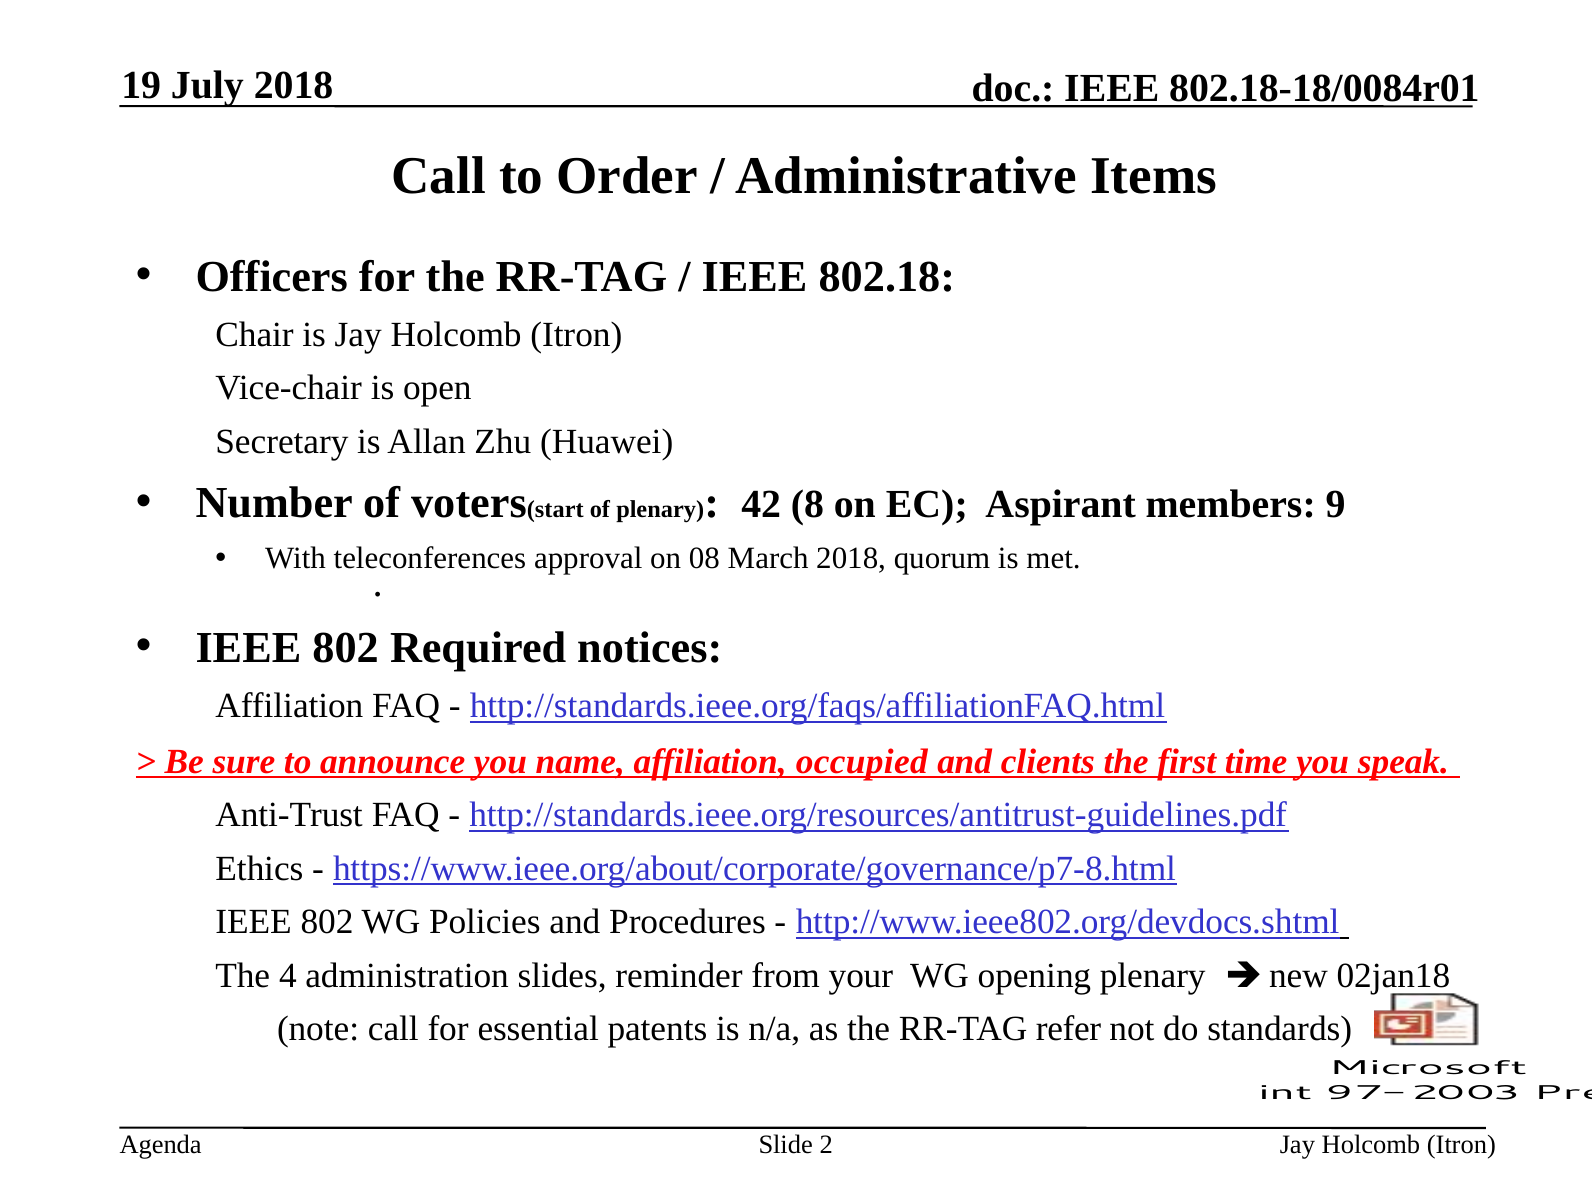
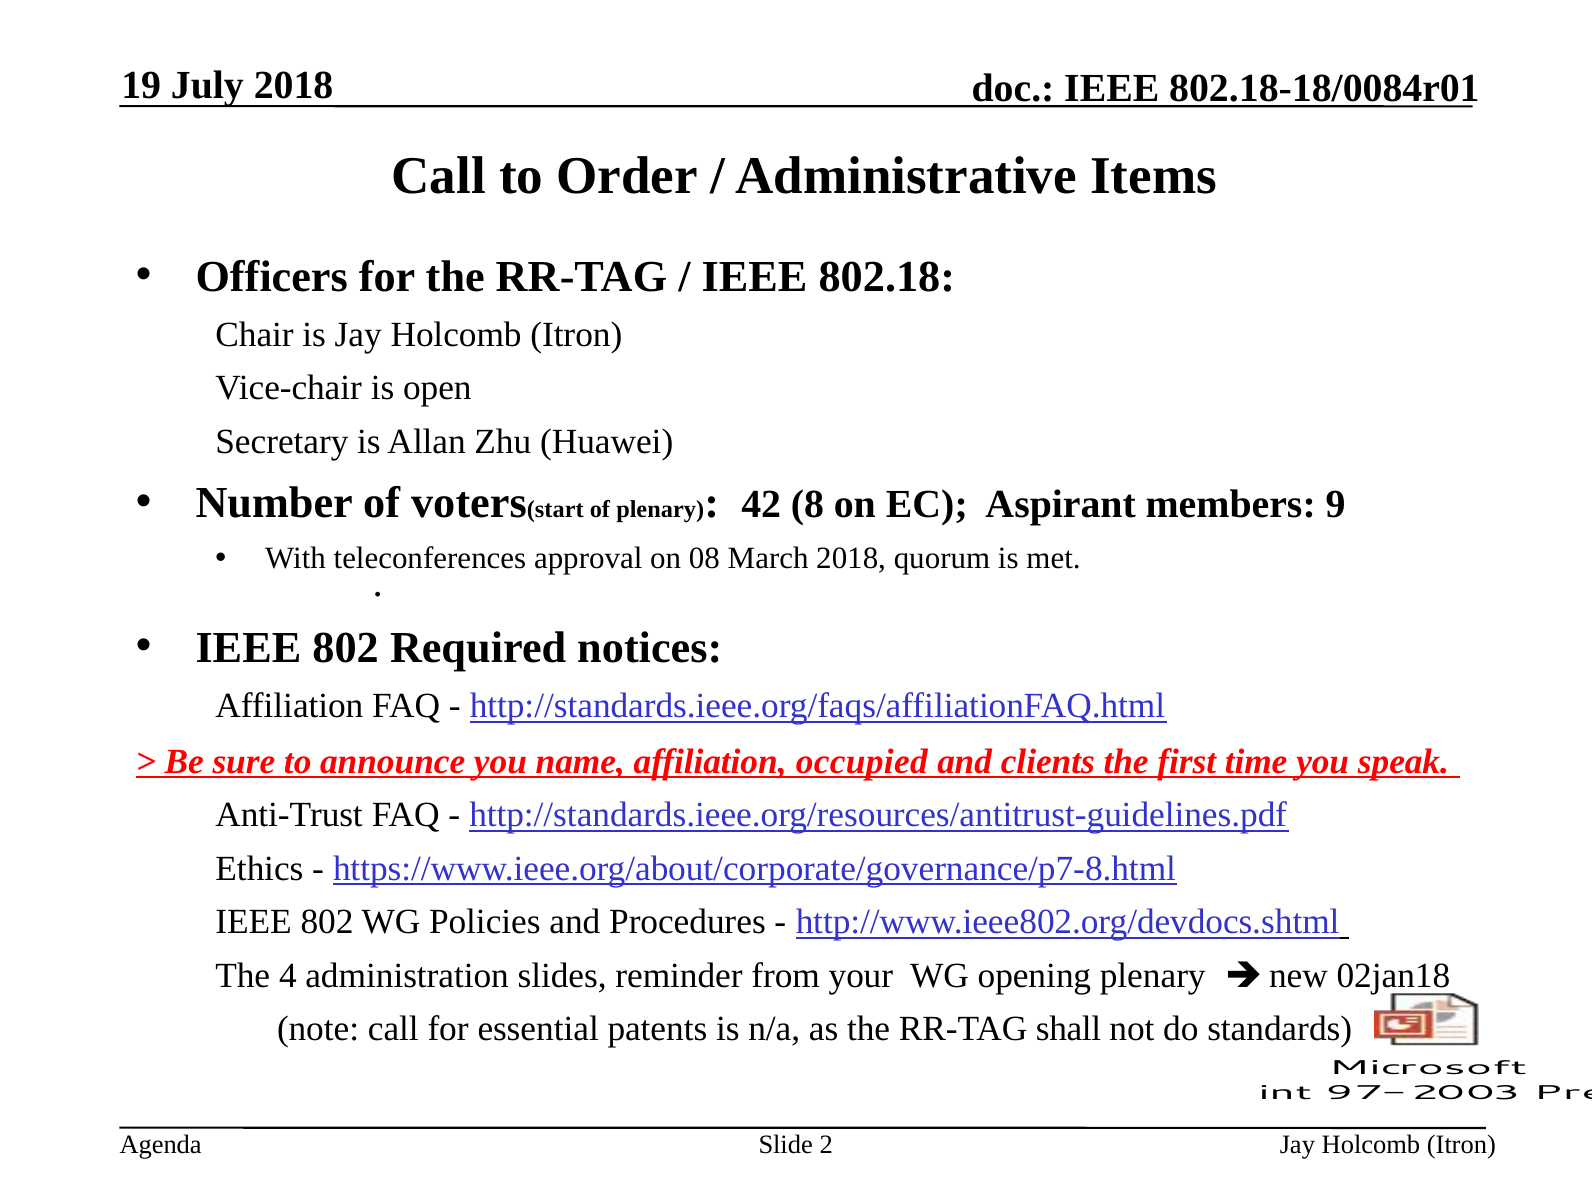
refer: refer -> shall (1069, 1029)
